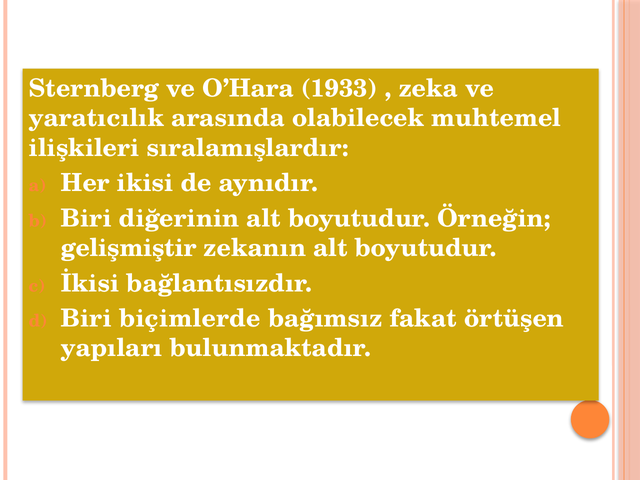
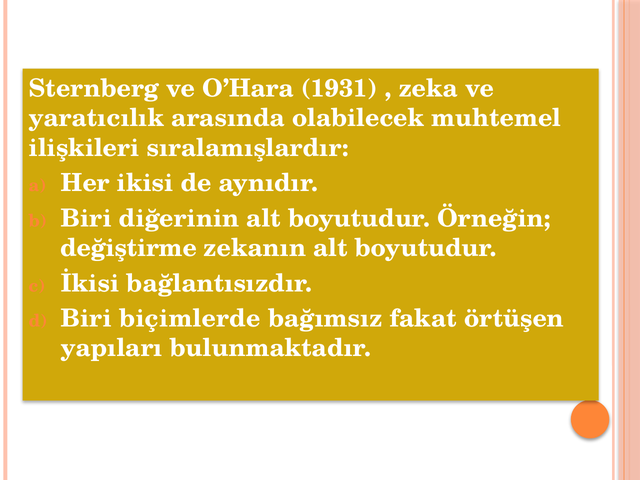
1933: 1933 -> 1931 (339, 88)
gelişmiştir: gelişmiştir -> değiştirme (129, 248)
